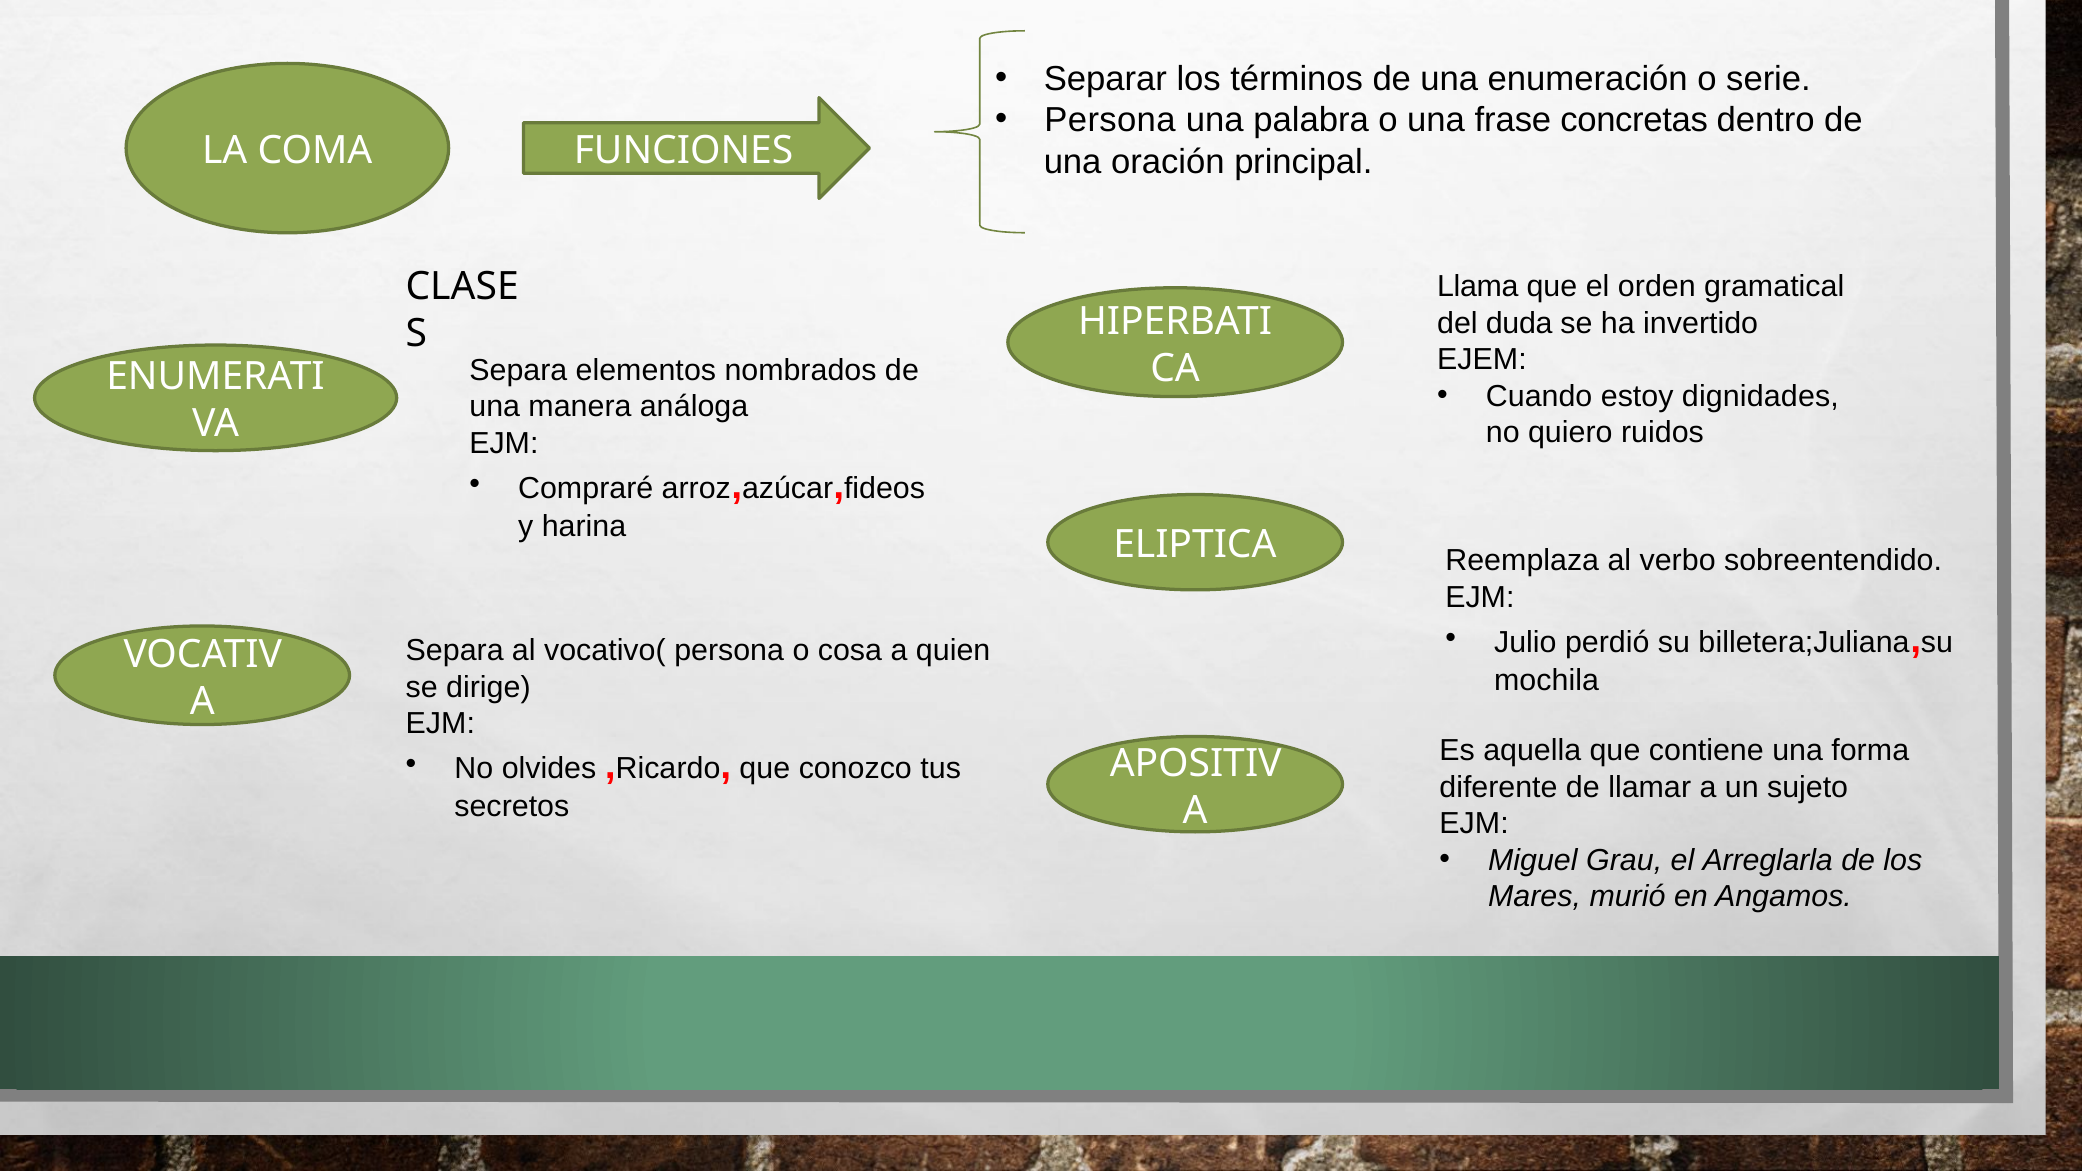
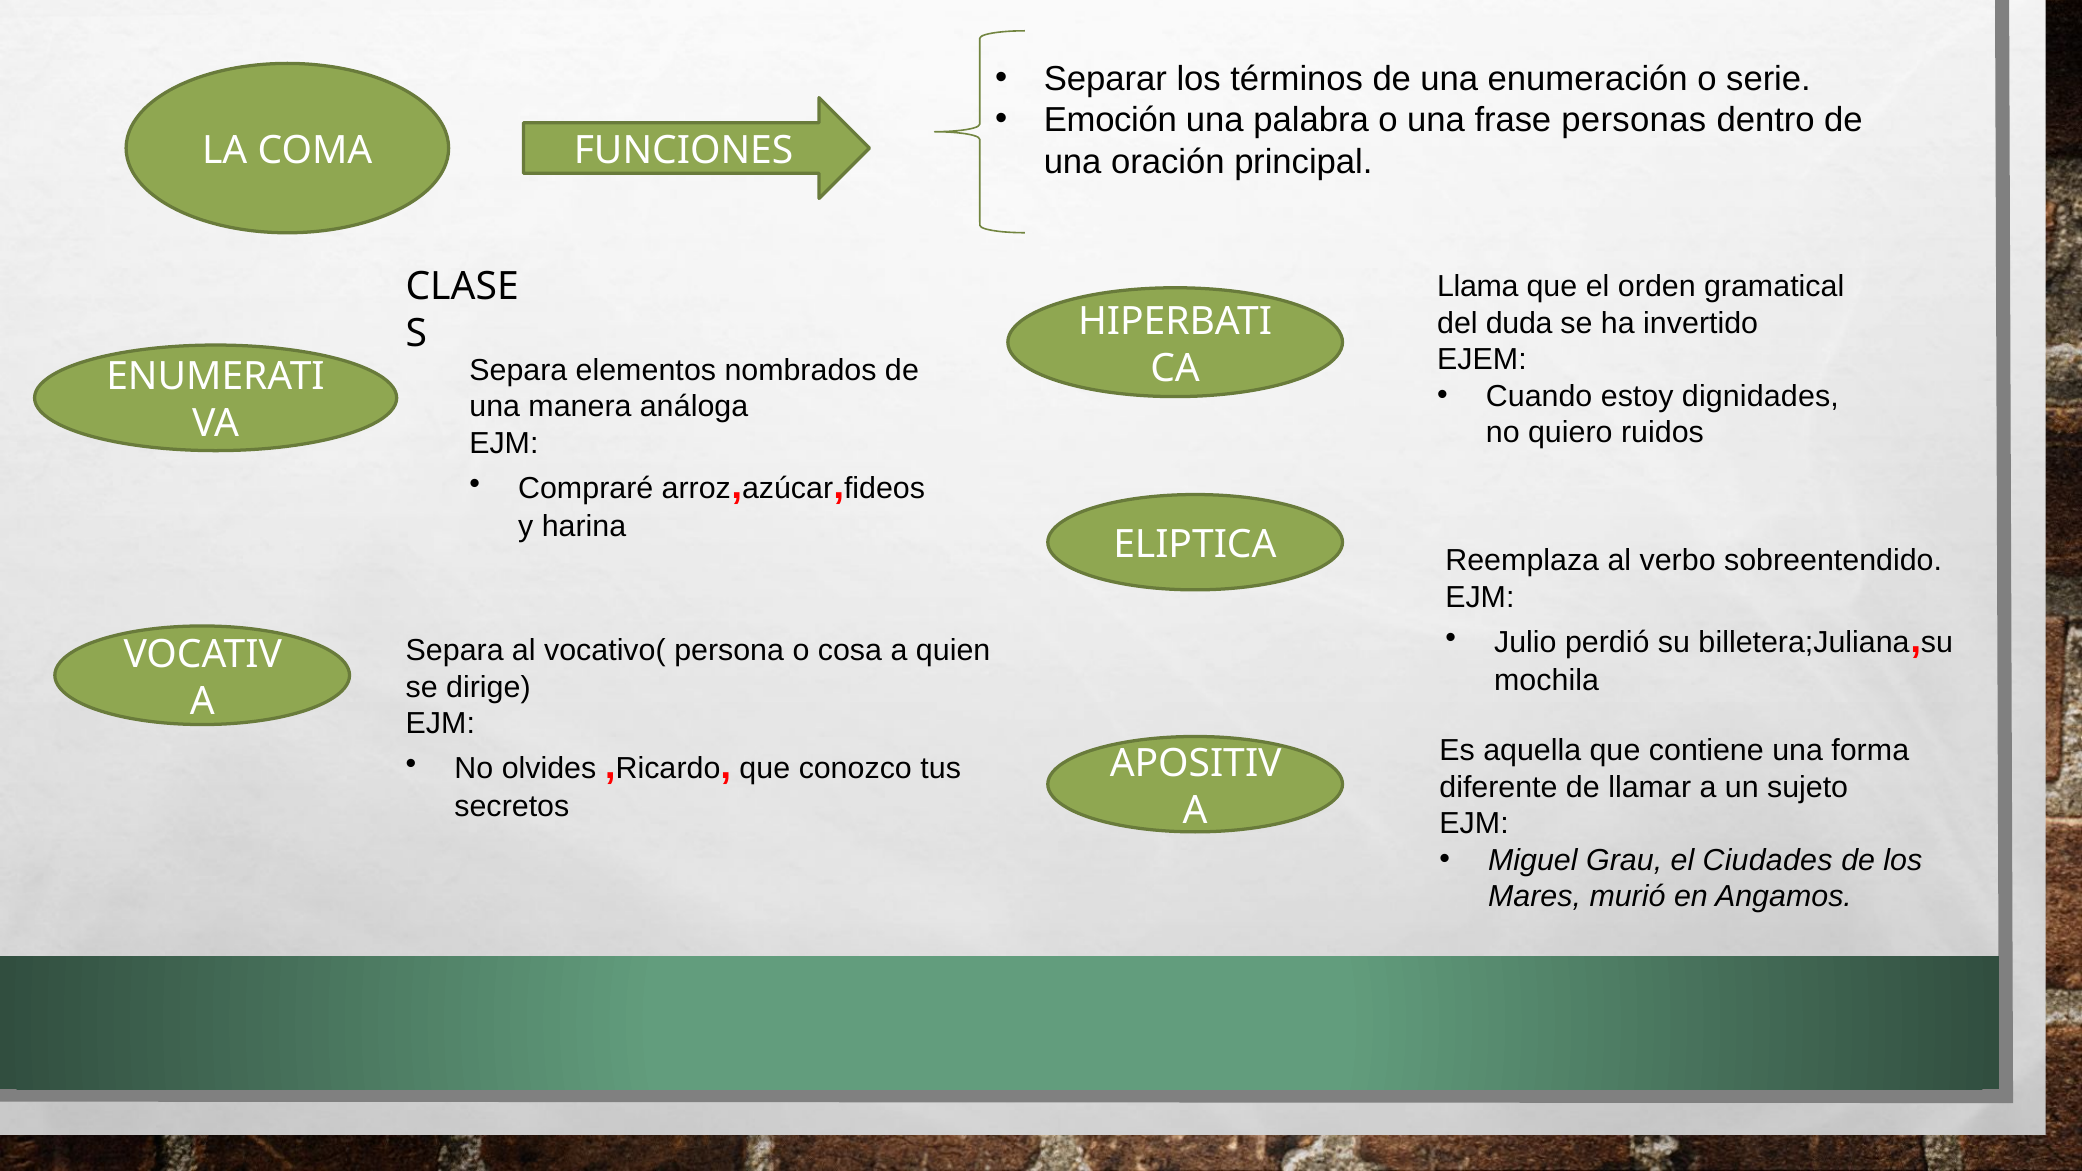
Persona: Persona -> Emoción (1110, 120)
concretas: concretas -> personas (1634, 120)
Arreglarla: Arreglarla -> Ciudades (1768, 860)
